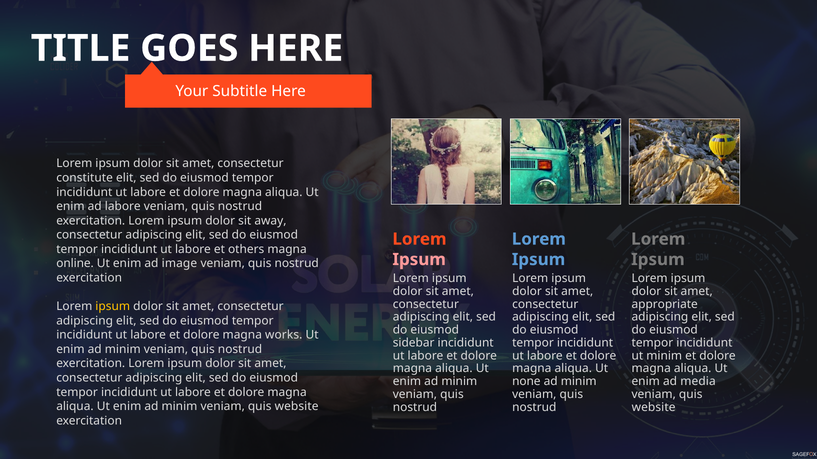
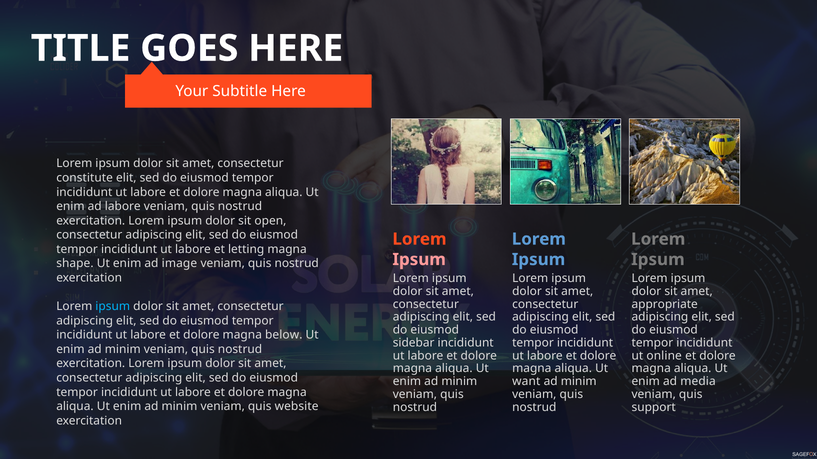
away: away -> open (270, 221)
others: others -> letting (246, 250)
online: online -> shape (75, 264)
ipsum colour: yellow -> light blue (113, 307)
works: works -> below (284, 335)
ut minim: minim -> online (664, 356)
none: none -> want (526, 382)
website: website -> support (654, 408)
